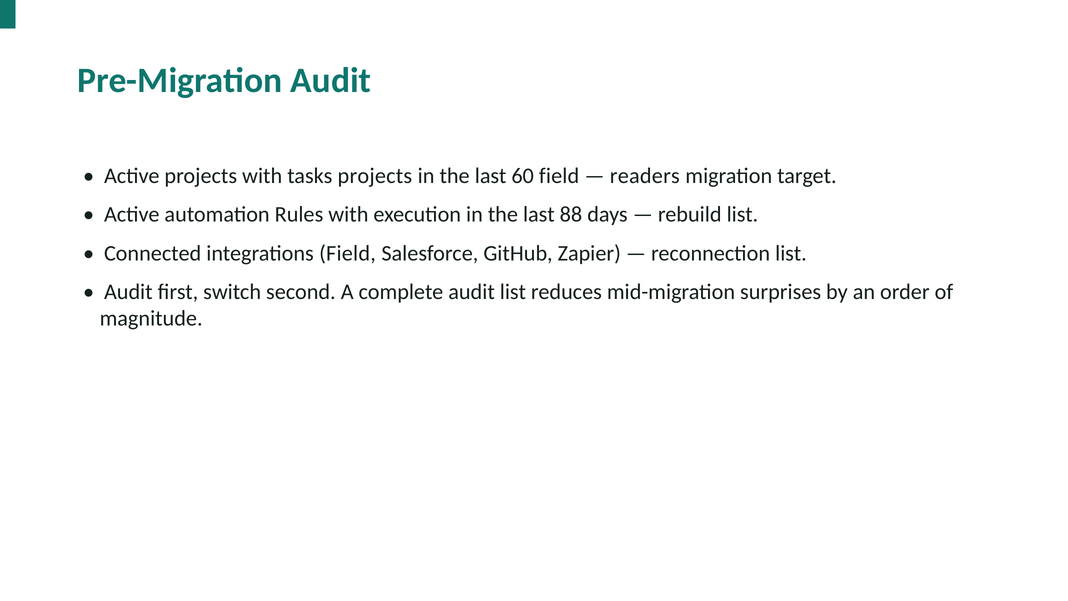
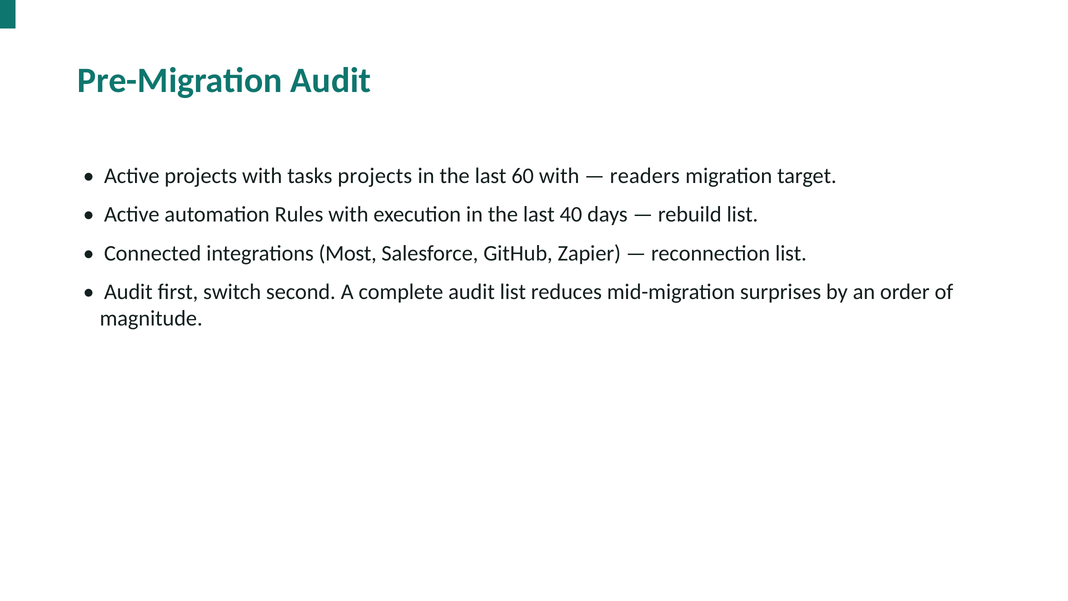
60 field: field -> with (559, 176)
88: 88 -> 40 (571, 215)
integrations Field: Field -> Most (348, 253)
